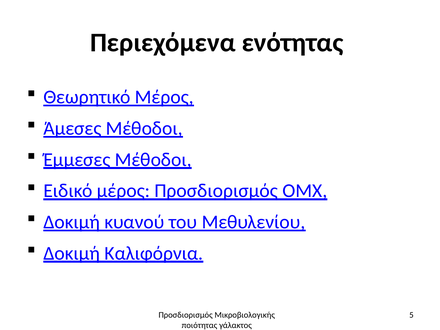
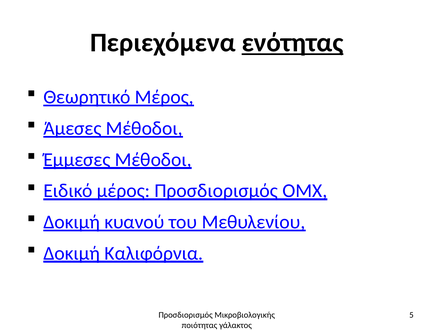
ενότητας underline: none -> present (293, 43)
